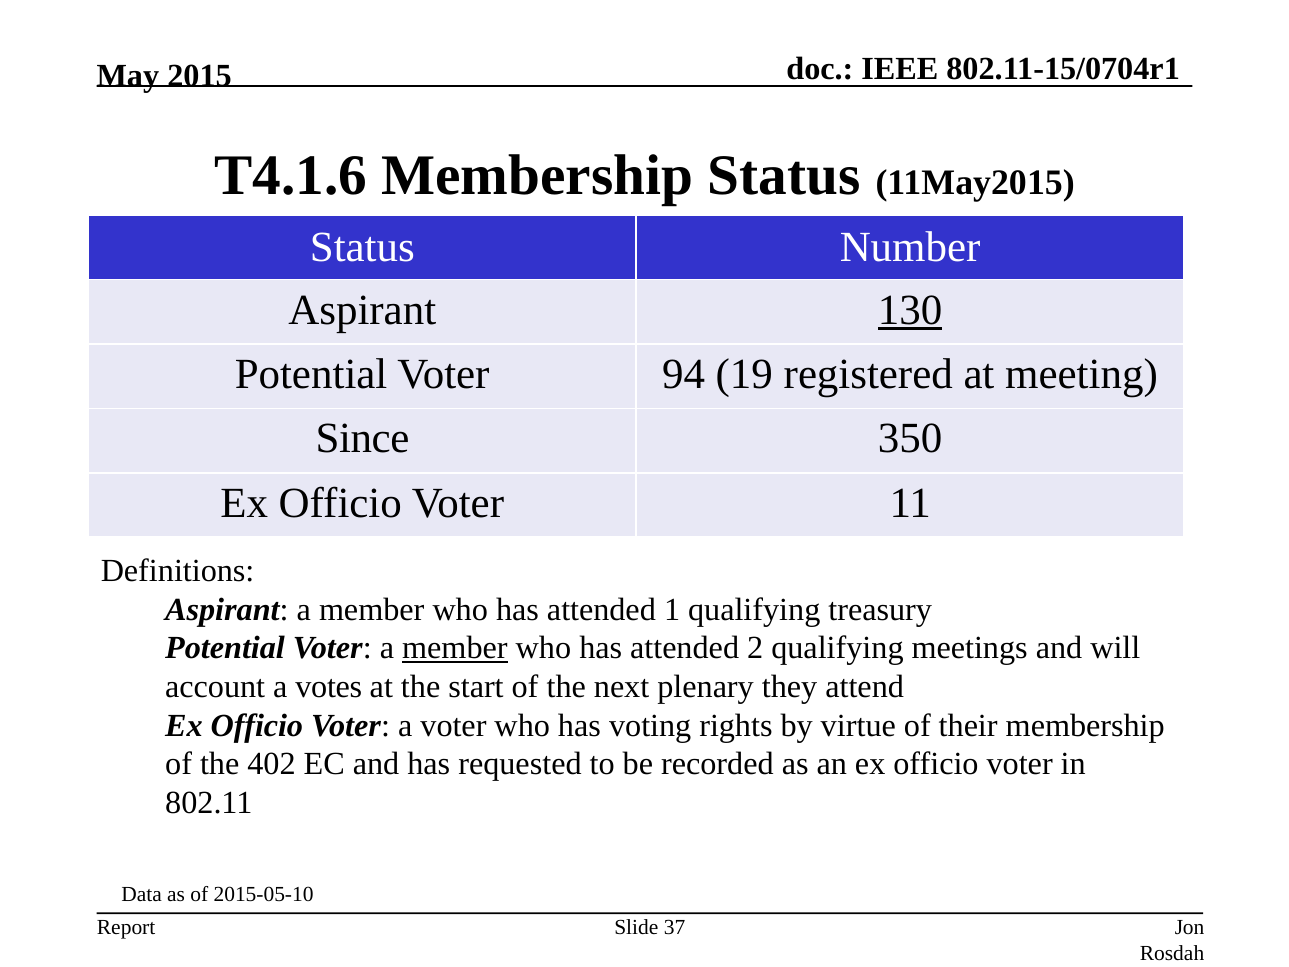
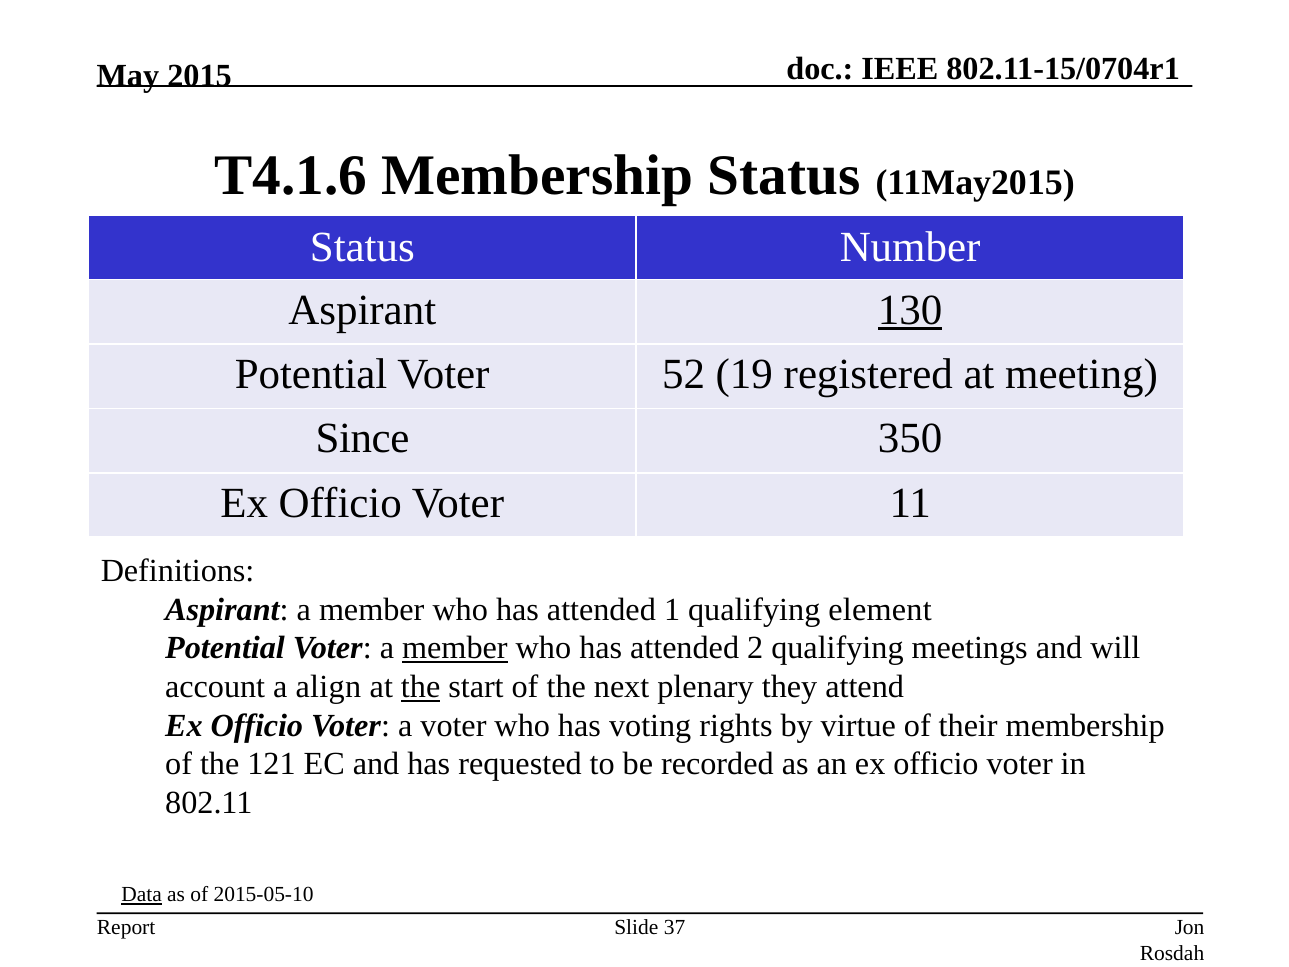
94: 94 -> 52 (684, 374)
treasury: treasury -> element (880, 609)
votes: votes -> align (328, 687)
the underline: none -> present (421, 687)
402: 402 -> 121 (272, 764)
Data underline: none -> present (142, 895)
